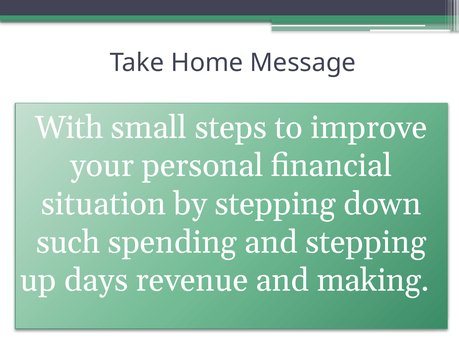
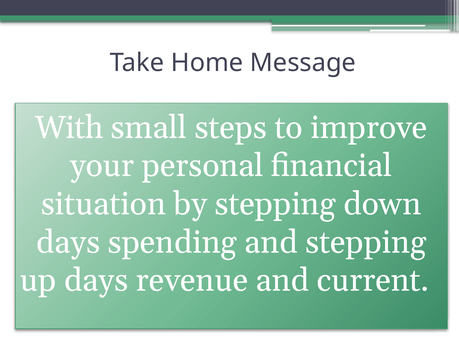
such: such -> days (68, 242)
making: making -> current (373, 281)
